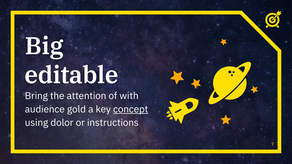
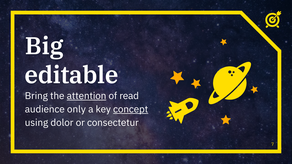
attention underline: none -> present (87, 96)
with: with -> read (129, 96)
gold: gold -> only (76, 110)
instructions: instructions -> consectetur (113, 123)
